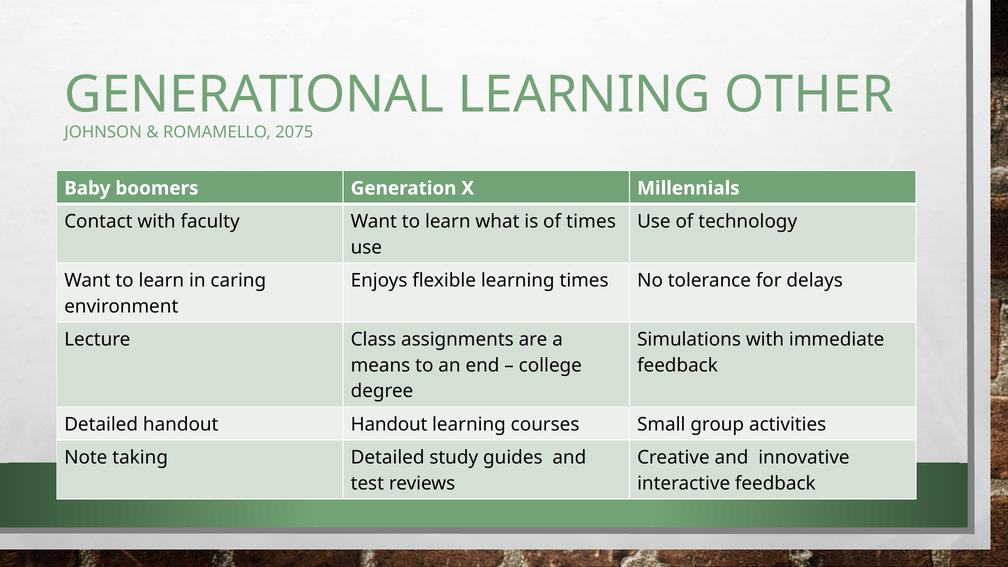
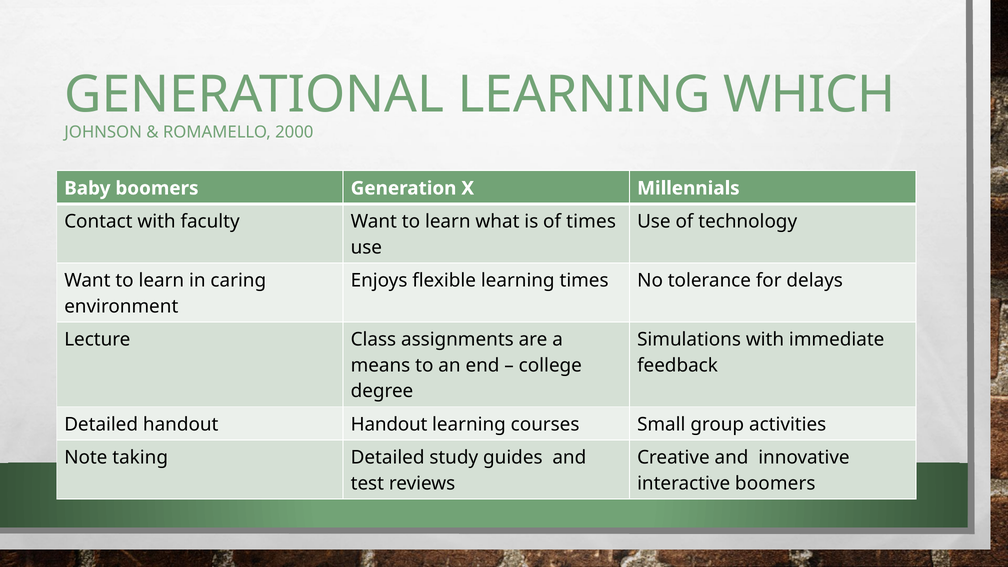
OTHER: OTHER -> WHICH (809, 95)
2075: 2075 -> 2000 (294, 132)
interactive feedback: feedback -> boomers (775, 483)
